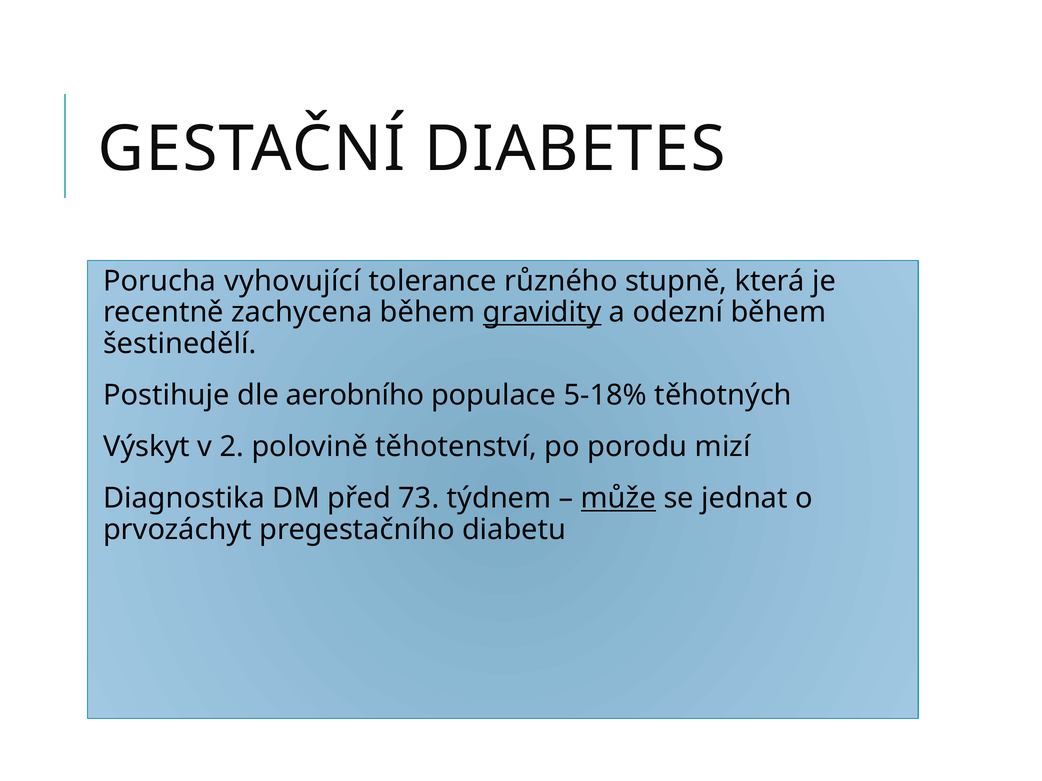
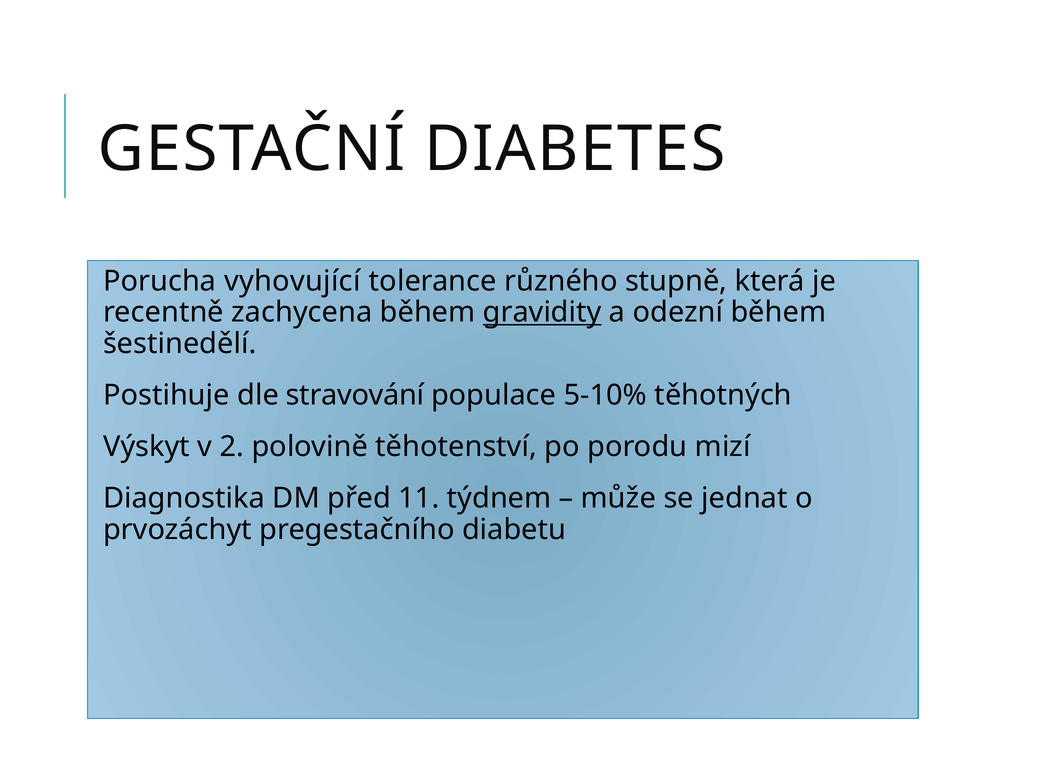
aerobního: aerobního -> stravování (355, 395)
5-18%: 5-18% -> 5-10% (605, 395)
73: 73 -> 11 (419, 499)
může underline: present -> none (618, 499)
